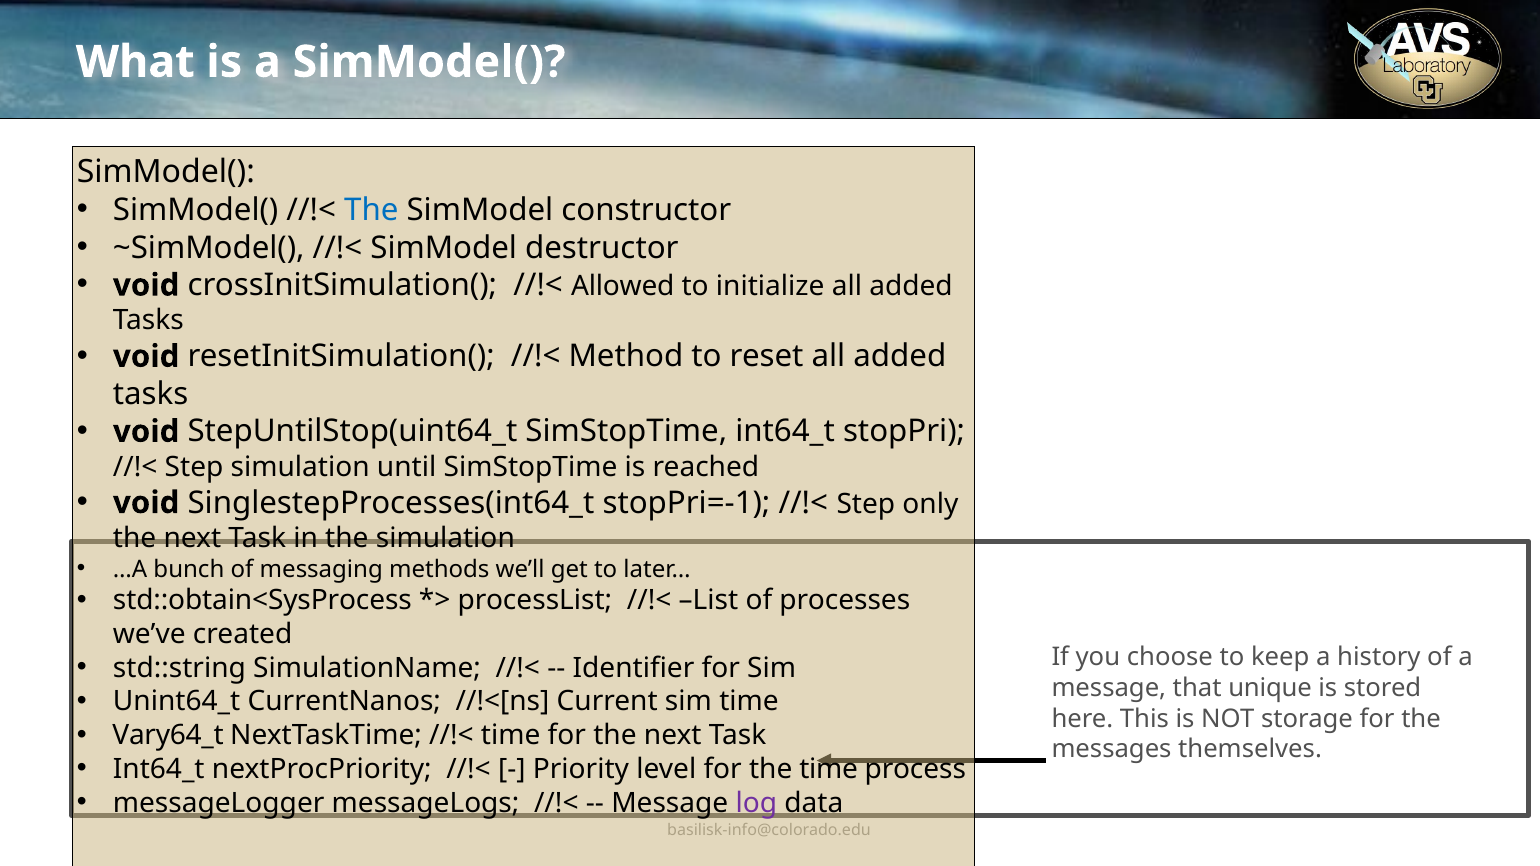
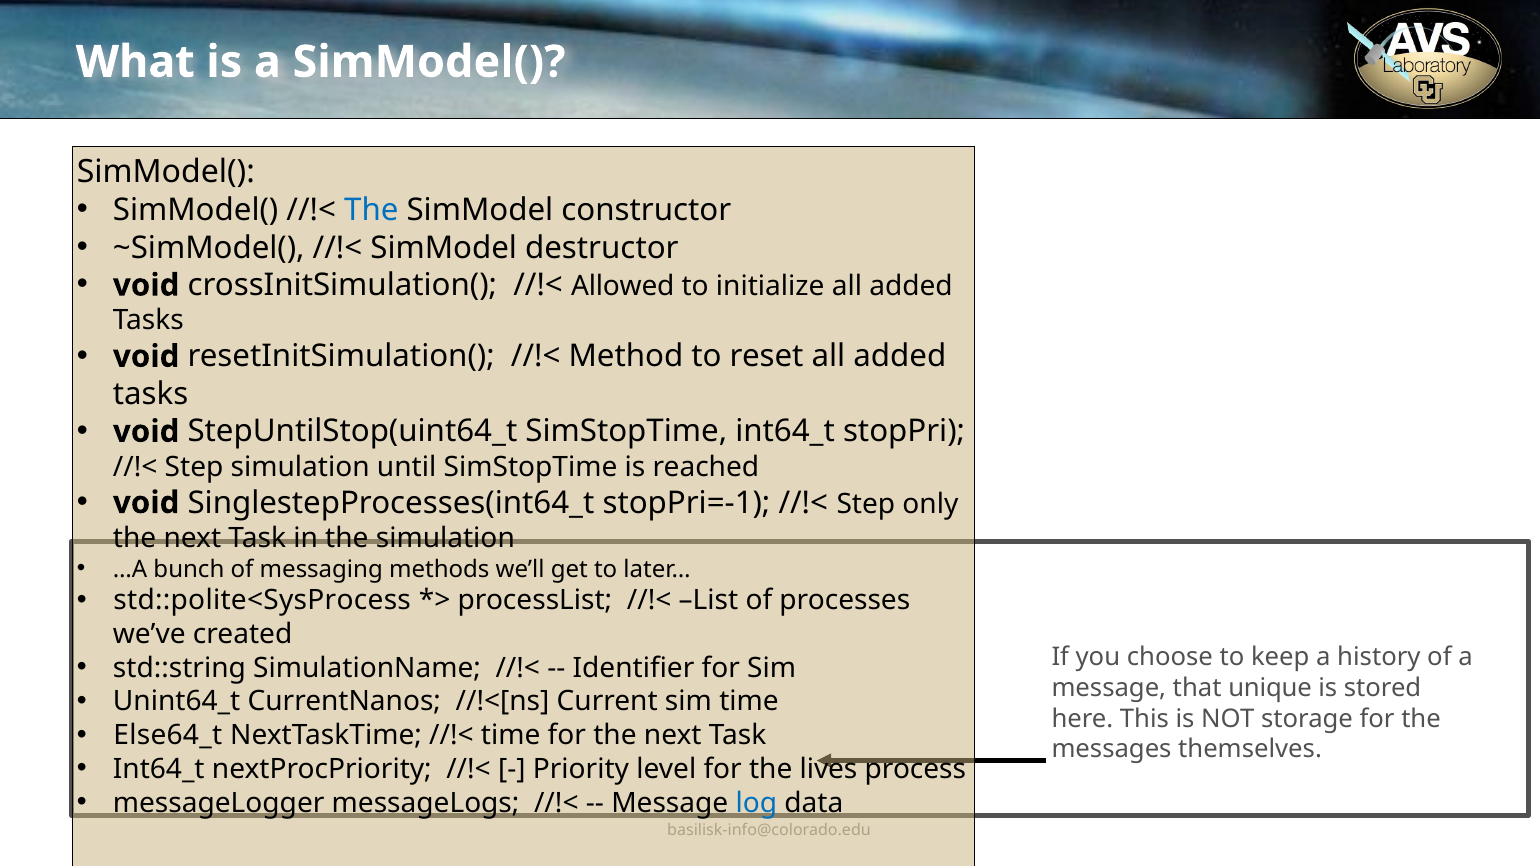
std::obtain<SysProcess: std::obtain<SysProcess -> std::polite<SysProcess (262, 601)
Vary64_t: Vary64_t -> Else64_t (168, 736)
the time: time -> lives (829, 769)
log colour: purple -> blue (756, 803)
